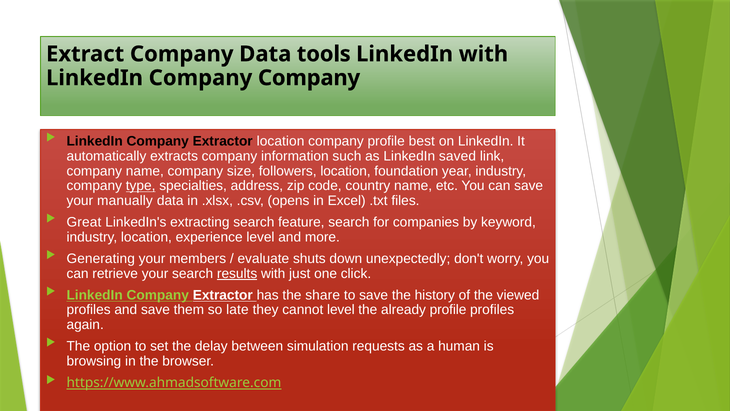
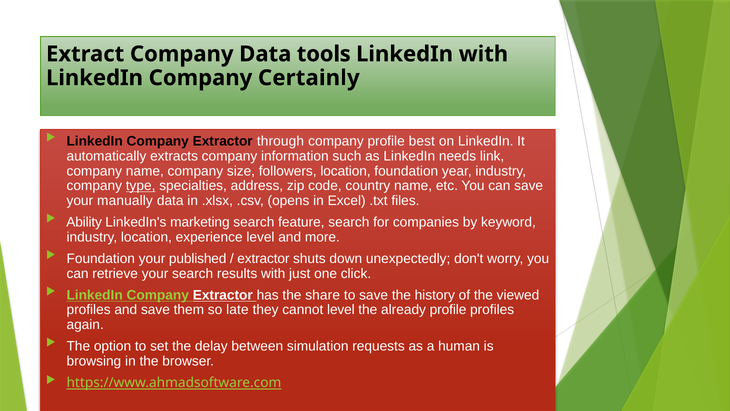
Company Company: Company -> Certainly (309, 78)
Extractor location: location -> through (280, 141)
saved: saved -> needs (458, 156)
Great: Great -> Ability (84, 222)
extracting: extracting -> marketing (200, 222)
Generating: Generating -> Foundation (101, 258)
members: members -> published (198, 258)
evaluate: evaluate -> extractor (263, 258)
results underline: present -> none (237, 273)
